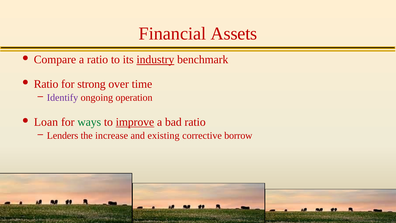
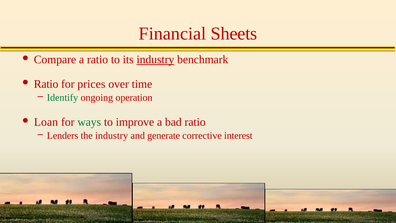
Assets: Assets -> Sheets (234, 33)
strong: strong -> prices (91, 84)
Identify colour: purple -> green (63, 97)
improve underline: present -> none (135, 122)
the increase: increase -> industry (112, 135)
existing: existing -> generate (164, 135)
borrow: borrow -> interest (238, 135)
